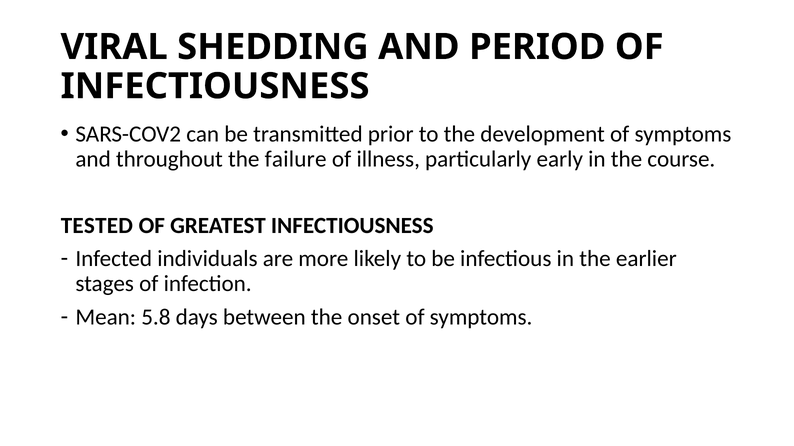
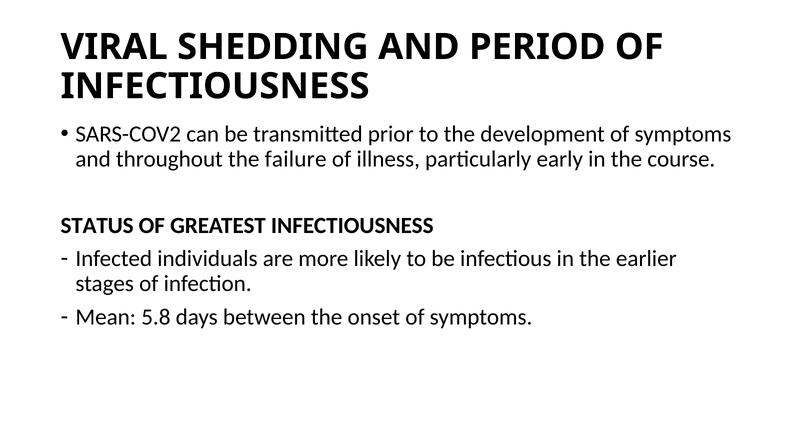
TESTED: TESTED -> STATUS (97, 226)
